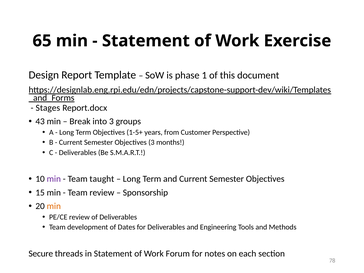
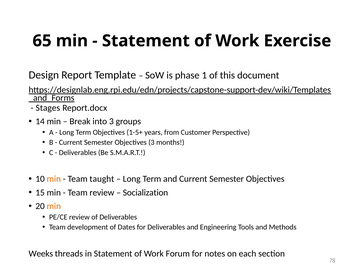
43: 43 -> 14 (40, 121)
min colour: purple -> orange (54, 179)
Sponsorship: Sponsorship -> Socialization (145, 193)
Secure: Secure -> Weeks (41, 254)
